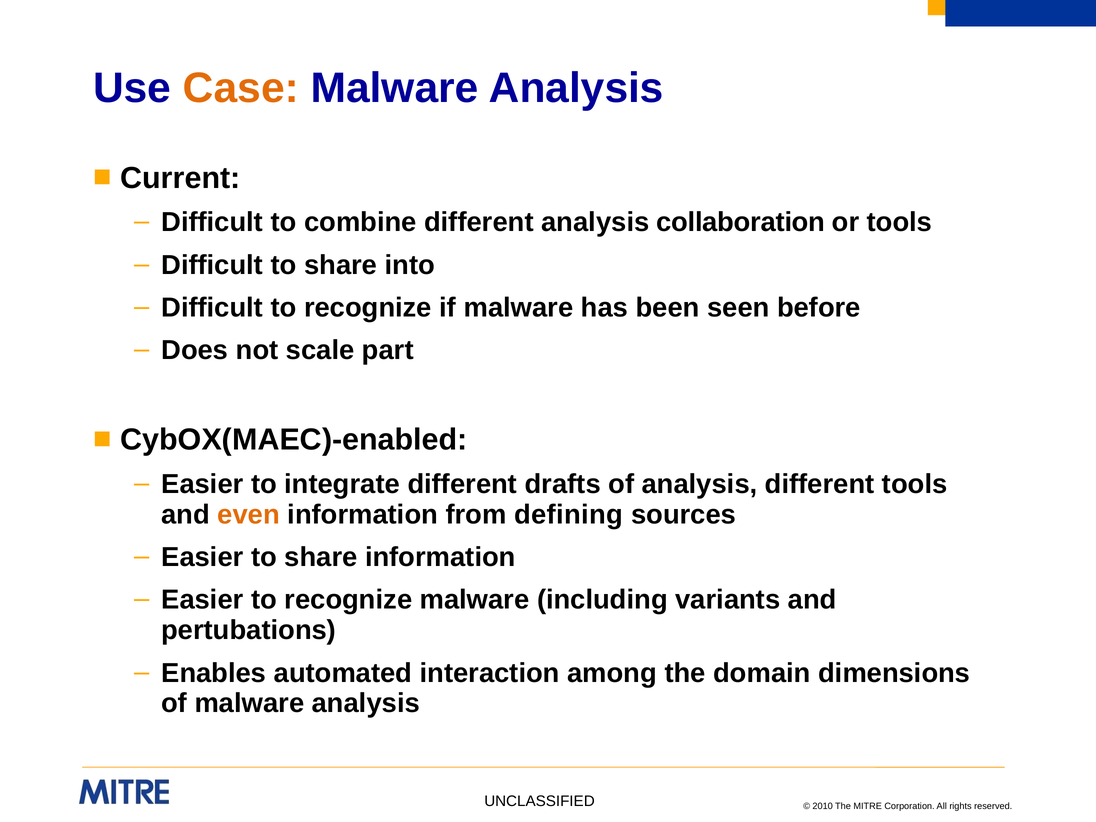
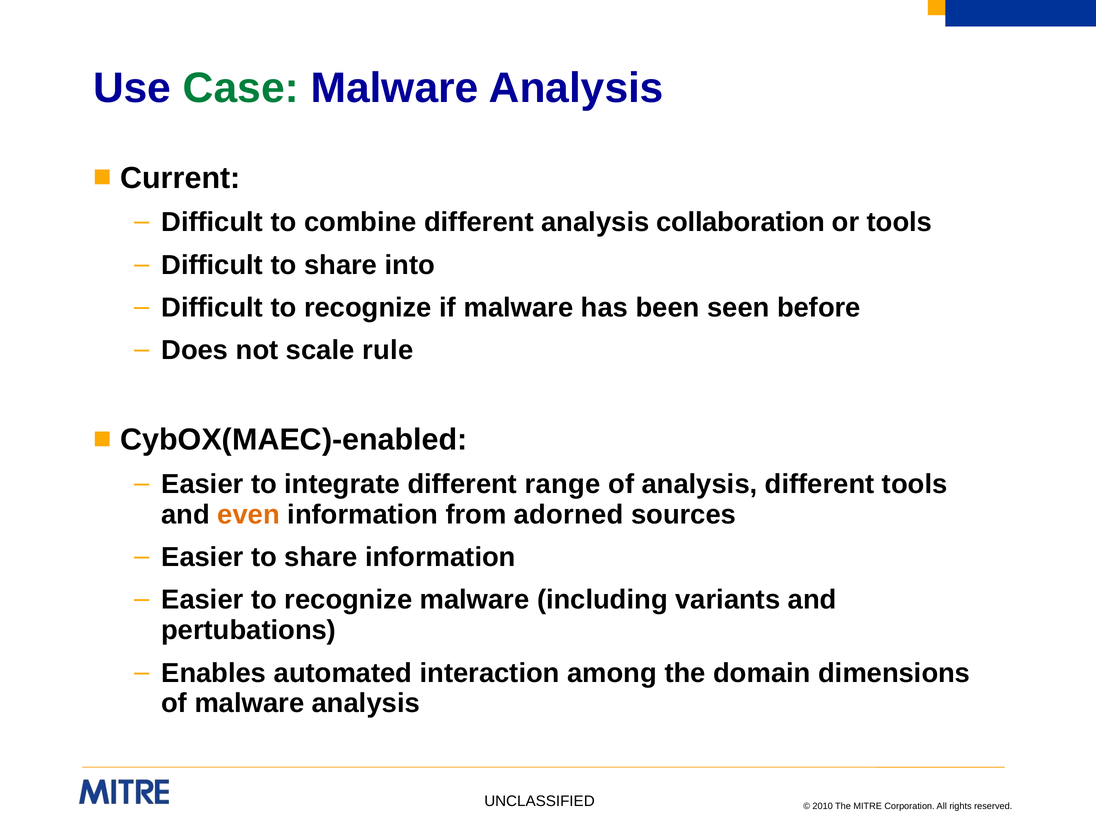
Case colour: orange -> green (241, 88)
part: part -> rule (388, 350)
drafts: drafts -> range (563, 484)
defining: defining -> adorned (569, 515)
